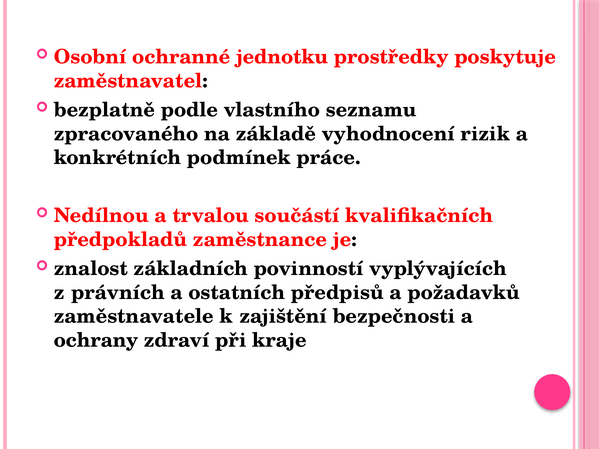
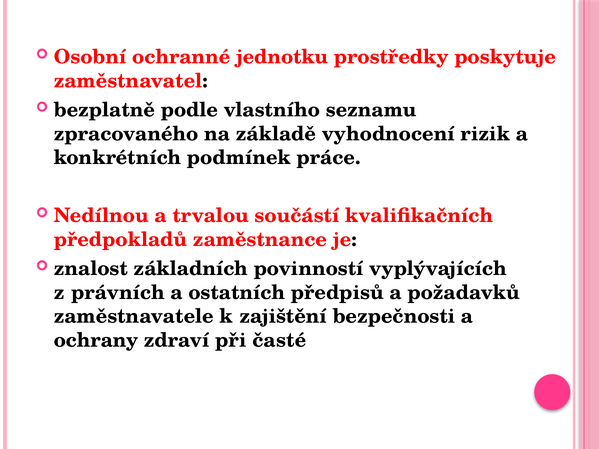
kraje: kraje -> časté (279, 341)
